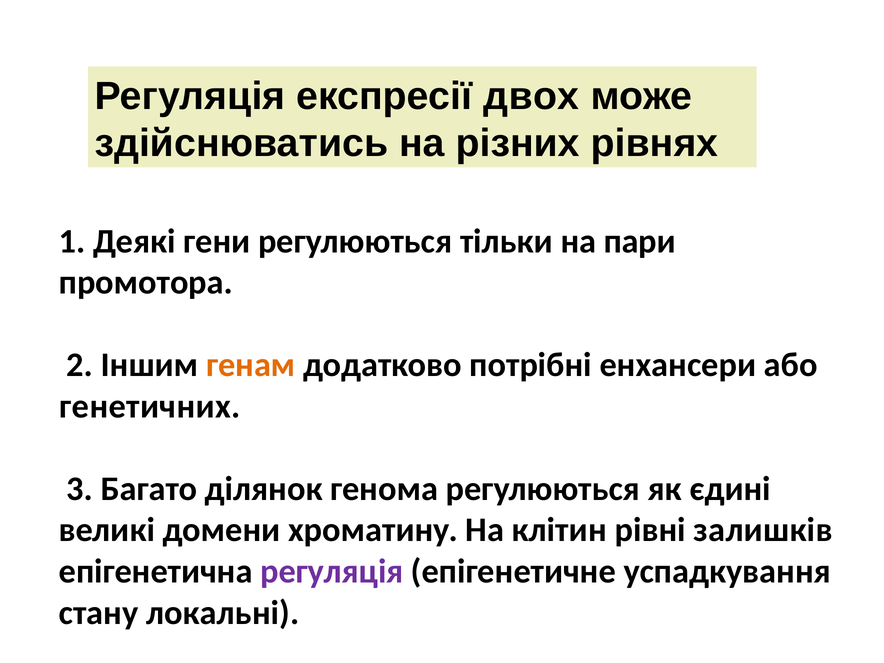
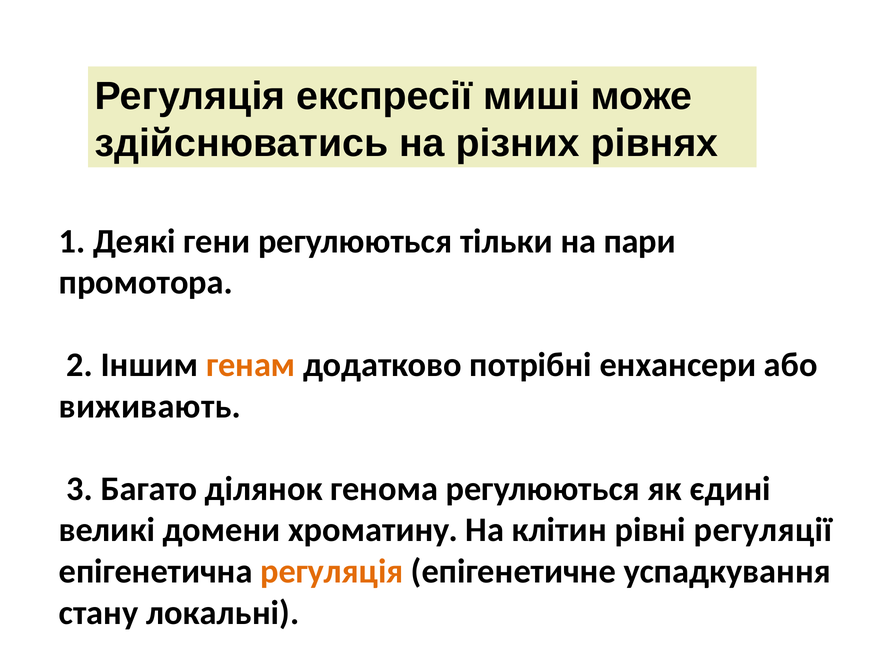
двох: двох -> миші (531, 96)
генетичних: генетичних -> виживають (150, 406)
залишків: залишків -> регуляції (763, 530)
регуляція colour: purple -> orange (332, 571)
